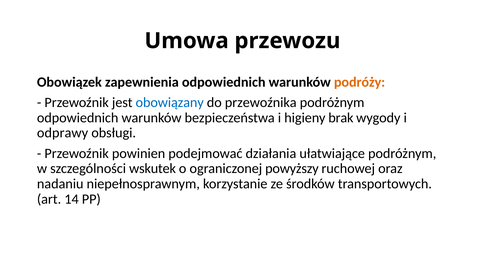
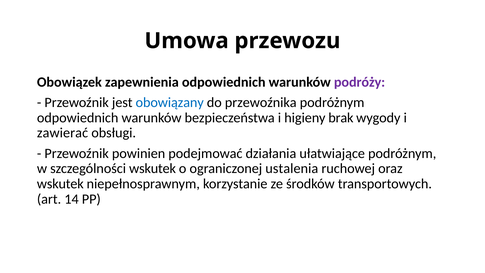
podróży colour: orange -> purple (360, 82)
odprawy: odprawy -> zawierać (63, 133)
powyższy: powyższy -> ustalenia (292, 169)
nadaniu: nadaniu -> wskutek (60, 184)
